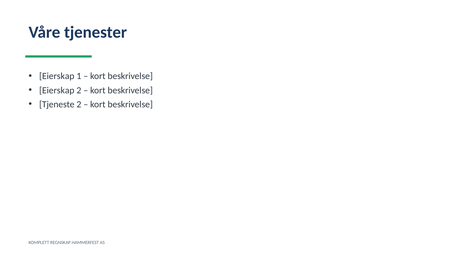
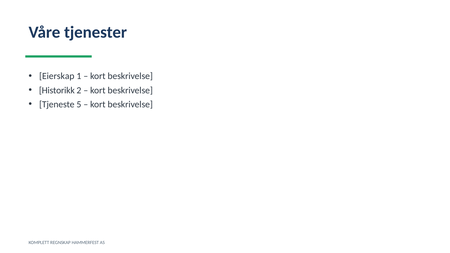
Eierskap: Eierskap -> Historikk (57, 90)
Tjeneste 2: 2 -> 5 (79, 104)
